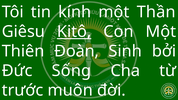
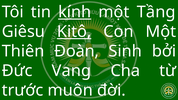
kính underline: none -> present (75, 12)
Thần: Thần -> Tầng (156, 12)
Sống: Sống -> Vang (71, 71)
